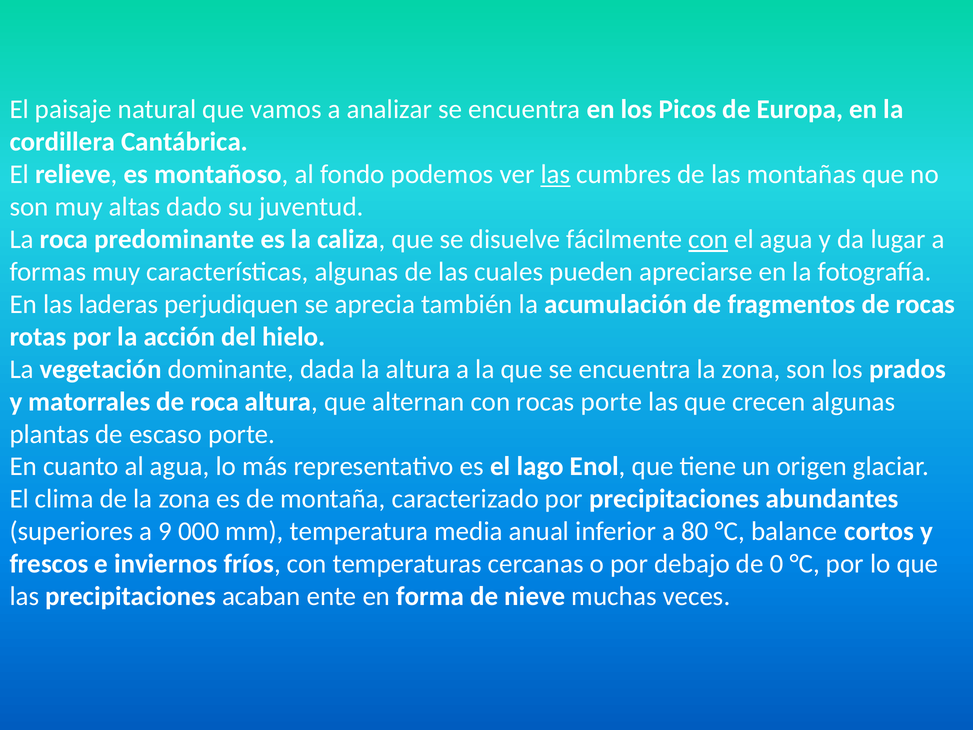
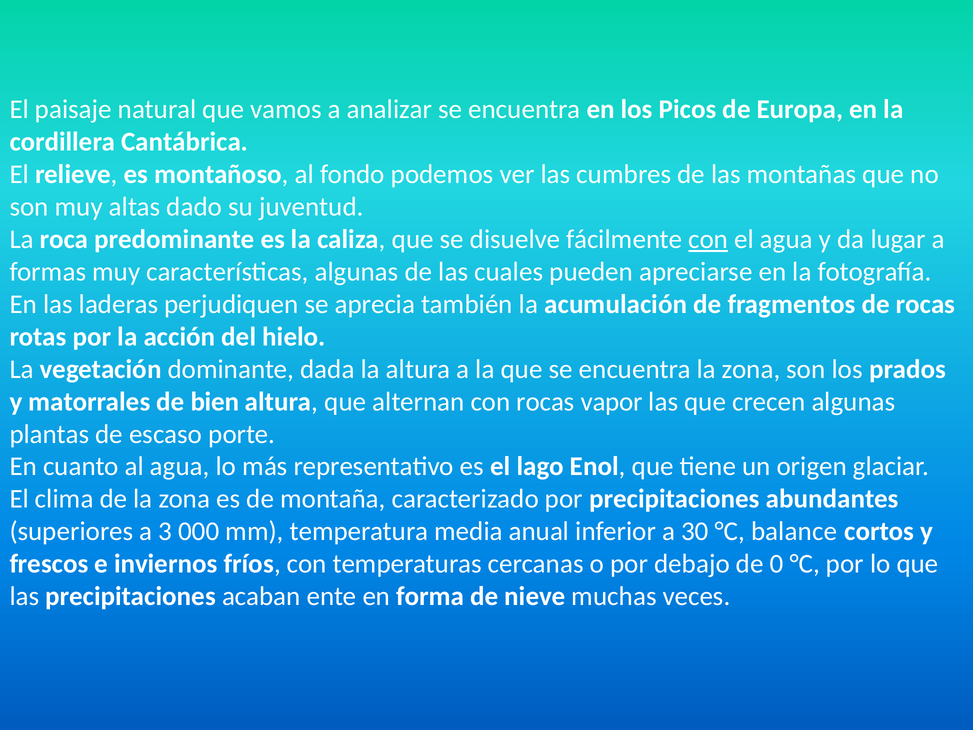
las underline: present -> none (555, 174)
de roca: roca -> bien (215, 401)
rocas porte: porte -> vapor (612, 401)
9: 9 -> 3 (165, 531)
80: 80 -> 30 (695, 531)
